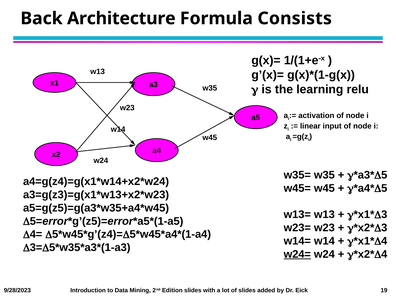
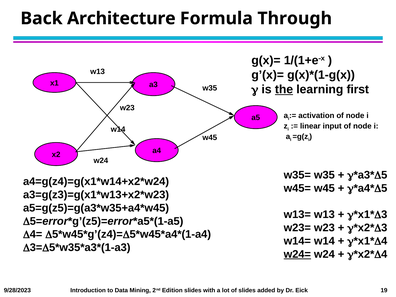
Consists: Consists -> Through (295, 18)
the underline: none -> present (284, 89)
relu: relu -> first (358, 89)
